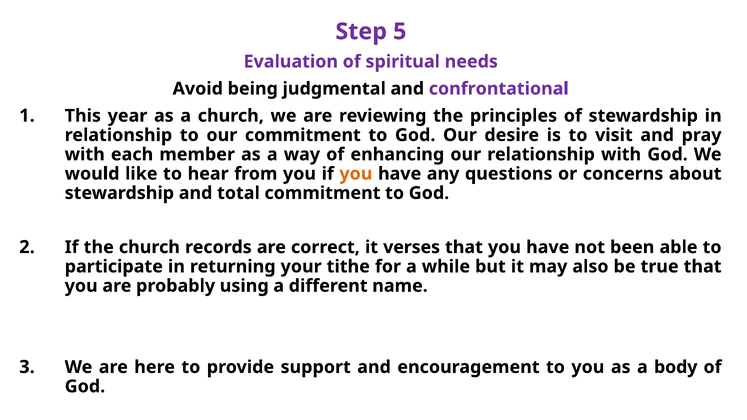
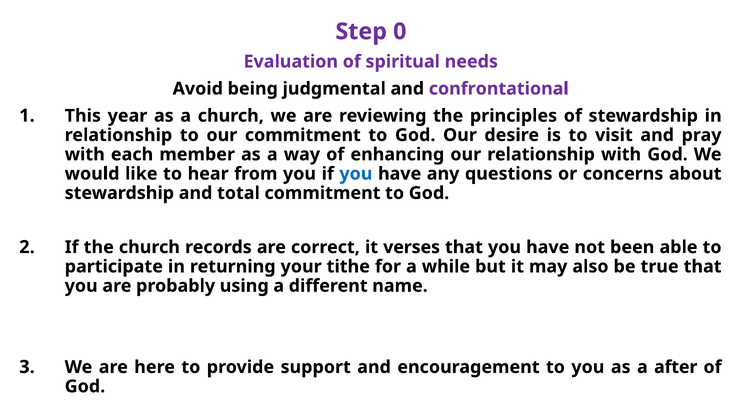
5: 5 -> 0 (400, 32)
you colour: orange -> blue (356, 174)
body: body -> after (676, 367)
